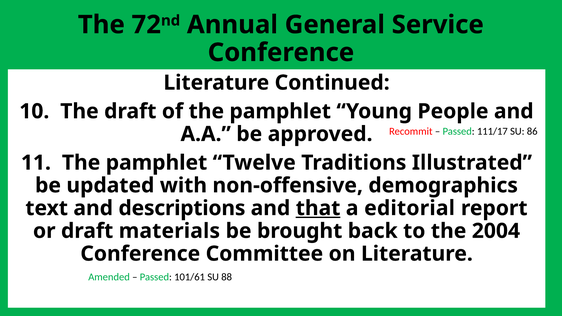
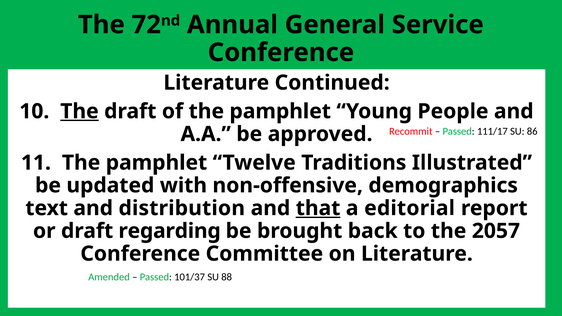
The underline: none -> present (79, 111)
descriptions: descriptions -> distribution (182, 208)
materials: materials -> regarding (170, 231)
2004: 2004 -> 2057 (496, 231)
101/61: 101/61 -> 101/37 (190, 277)
